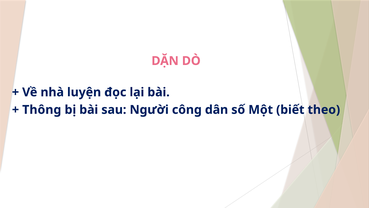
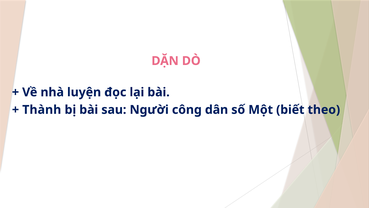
Thông: Thông -> Thành (42, 110)
